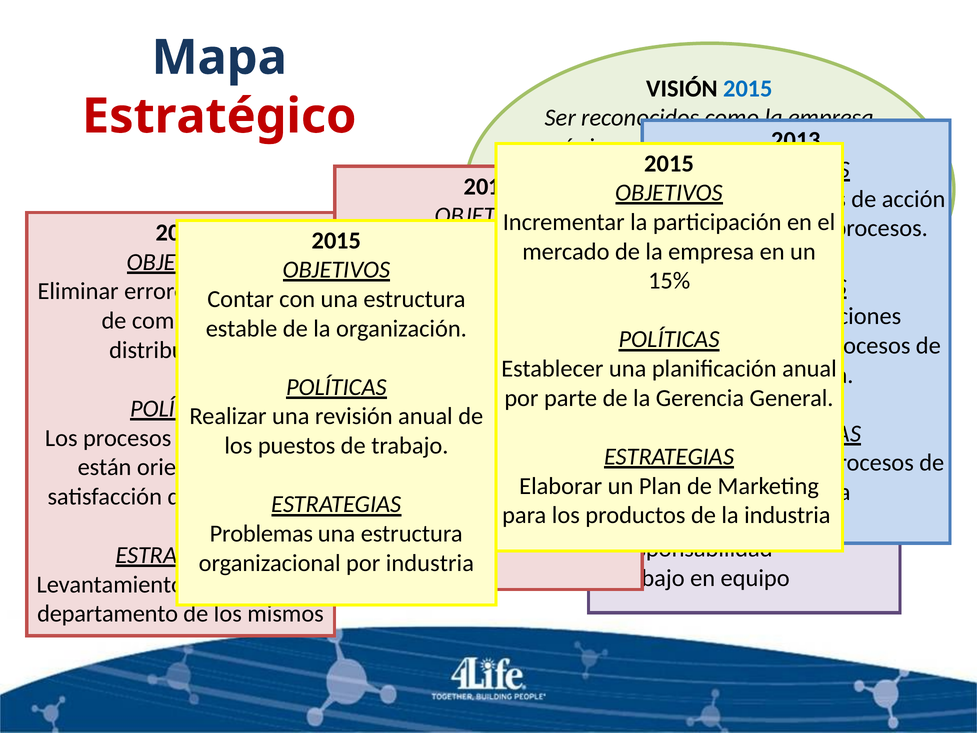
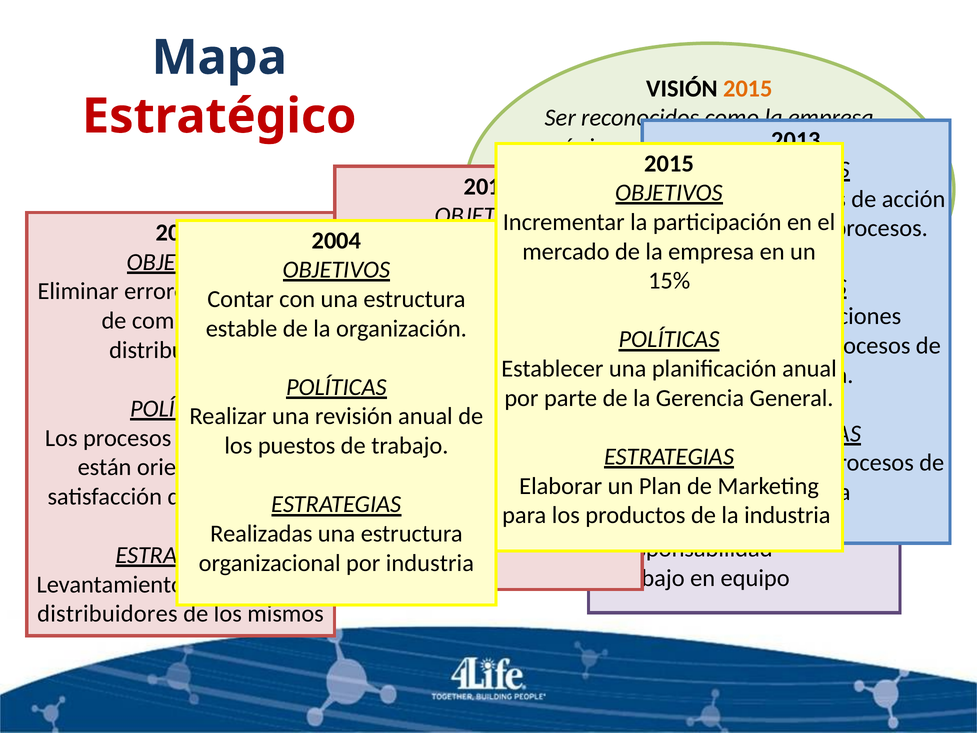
2015 colour: blue -> orange (748, 89)
2015: 2015 -> 2004 (336, 240)
Problemas: Problemas -> Realizadas (261, 534)
departamento: departamento -> distribuidores (107, 614)
